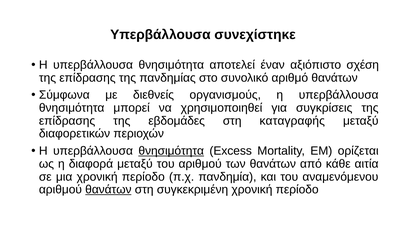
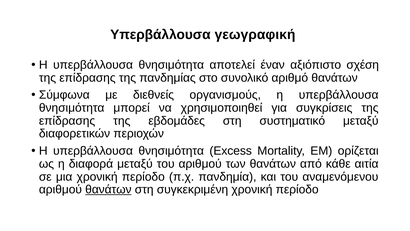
συνεχίστηκε: συνεχίστηκε -> γεωγραφική (255, 34)
καταγραφής: καταγραφής -> συστηματικό (292, 121)
θνησιμότητα underline: present -> none (171, 151)
